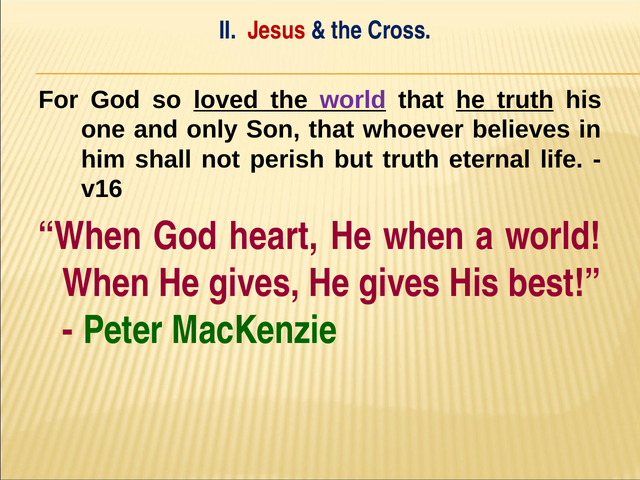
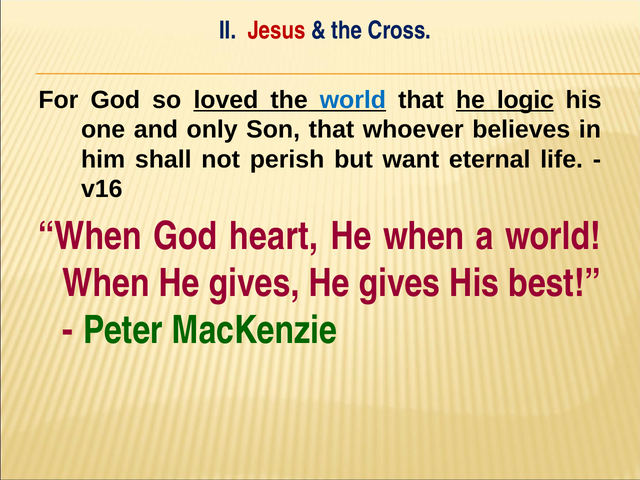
world colour: purple -> blue (353, 100)
he truth: truth -> logic (525, 100)
but truth: truth -> want (411, 159)
